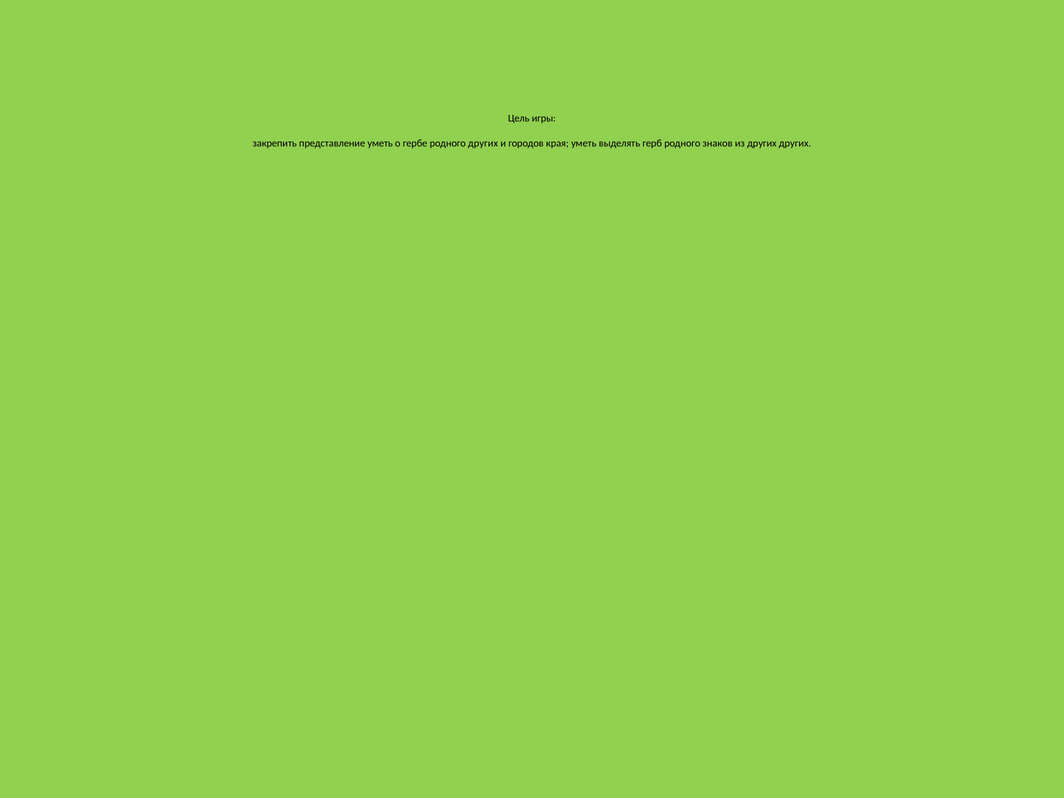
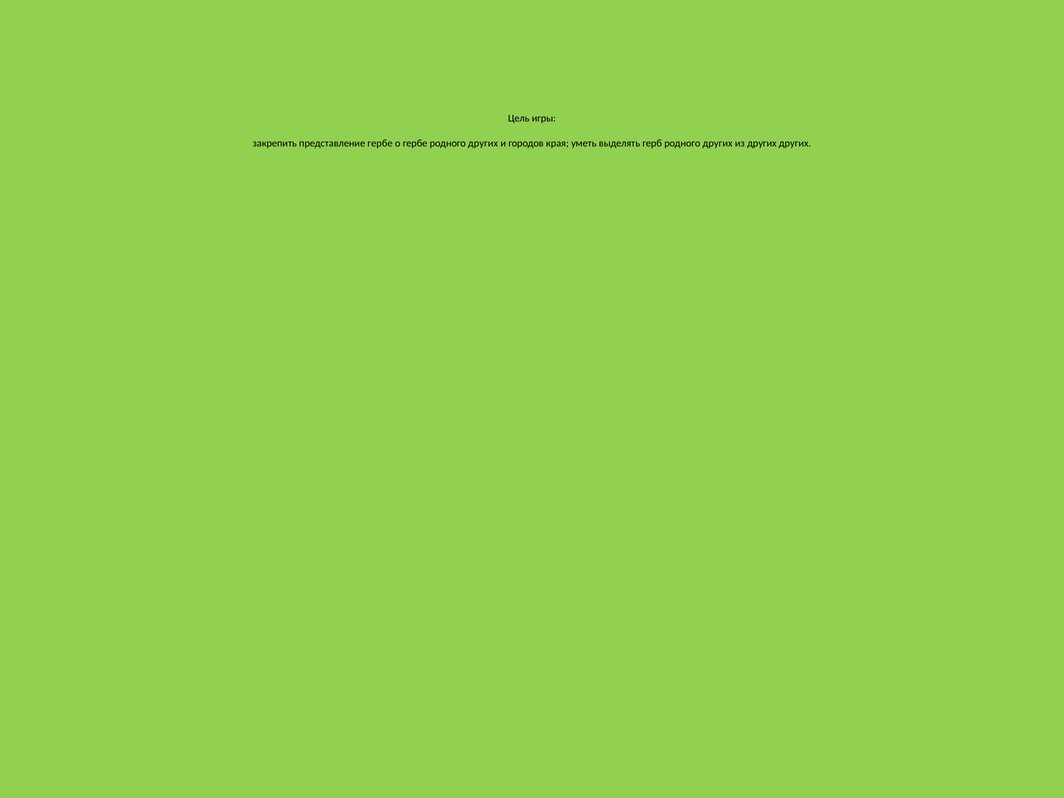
представление уметь: уметь -> гербе (380, 143)
герб родного знаков: знаков -> других (718, 143)
